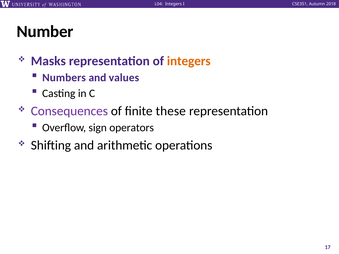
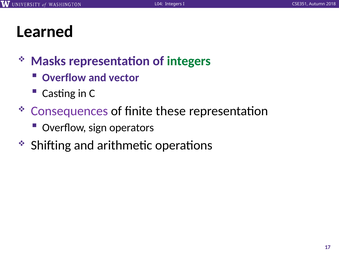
Number: Number -> Learned (45, 31)
integers colour: orange -> green (189, 61)
Numbers: Numbers -> Overflow (64, 78)
values: values -> vector (124, 78)
